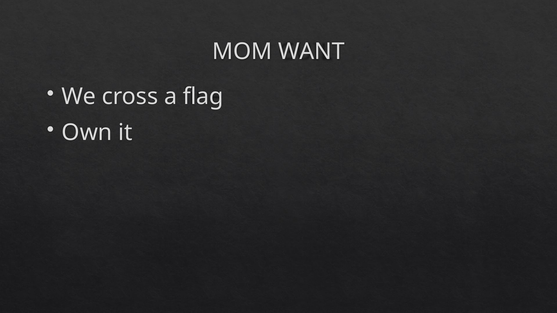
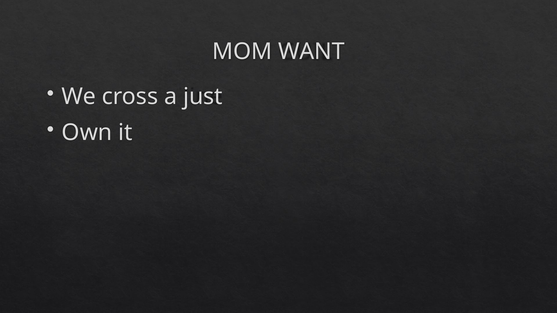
flag: flag -> just (203, 97)
